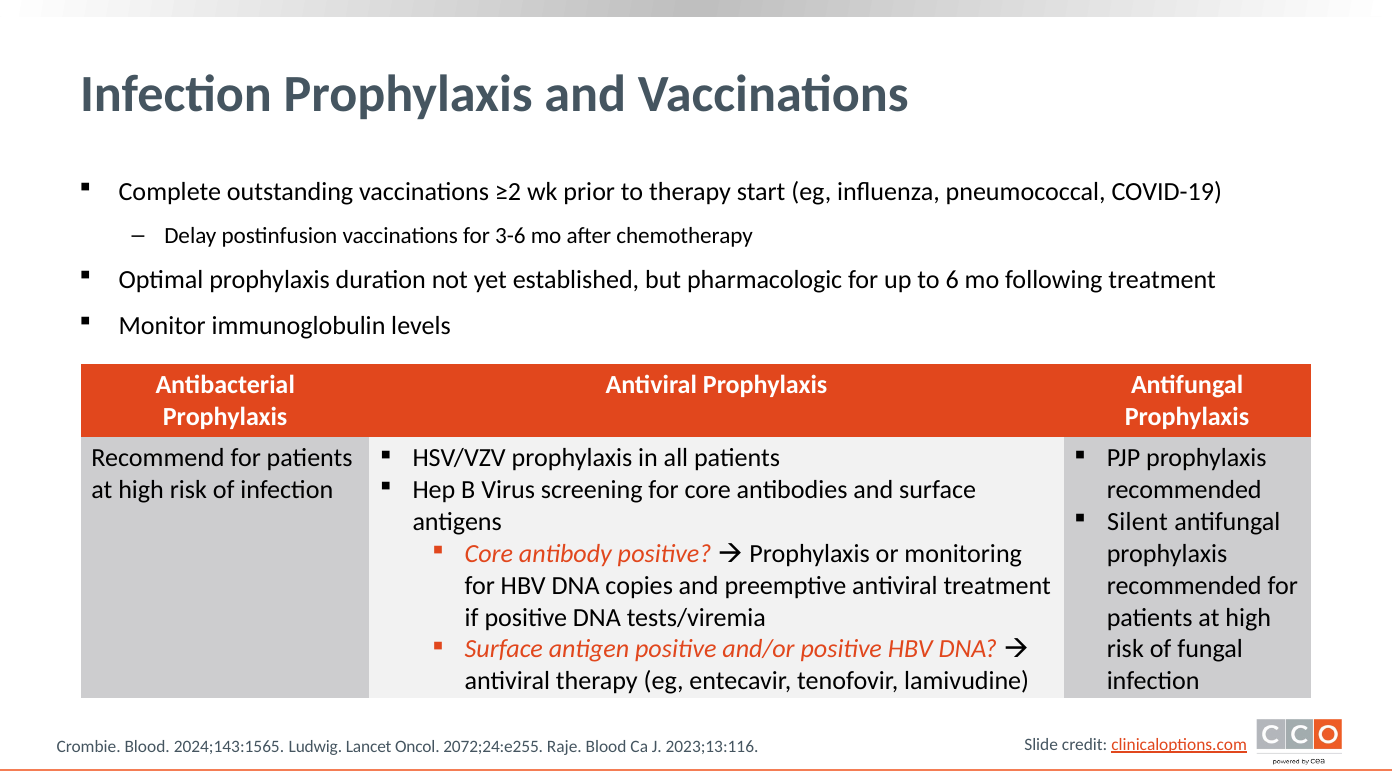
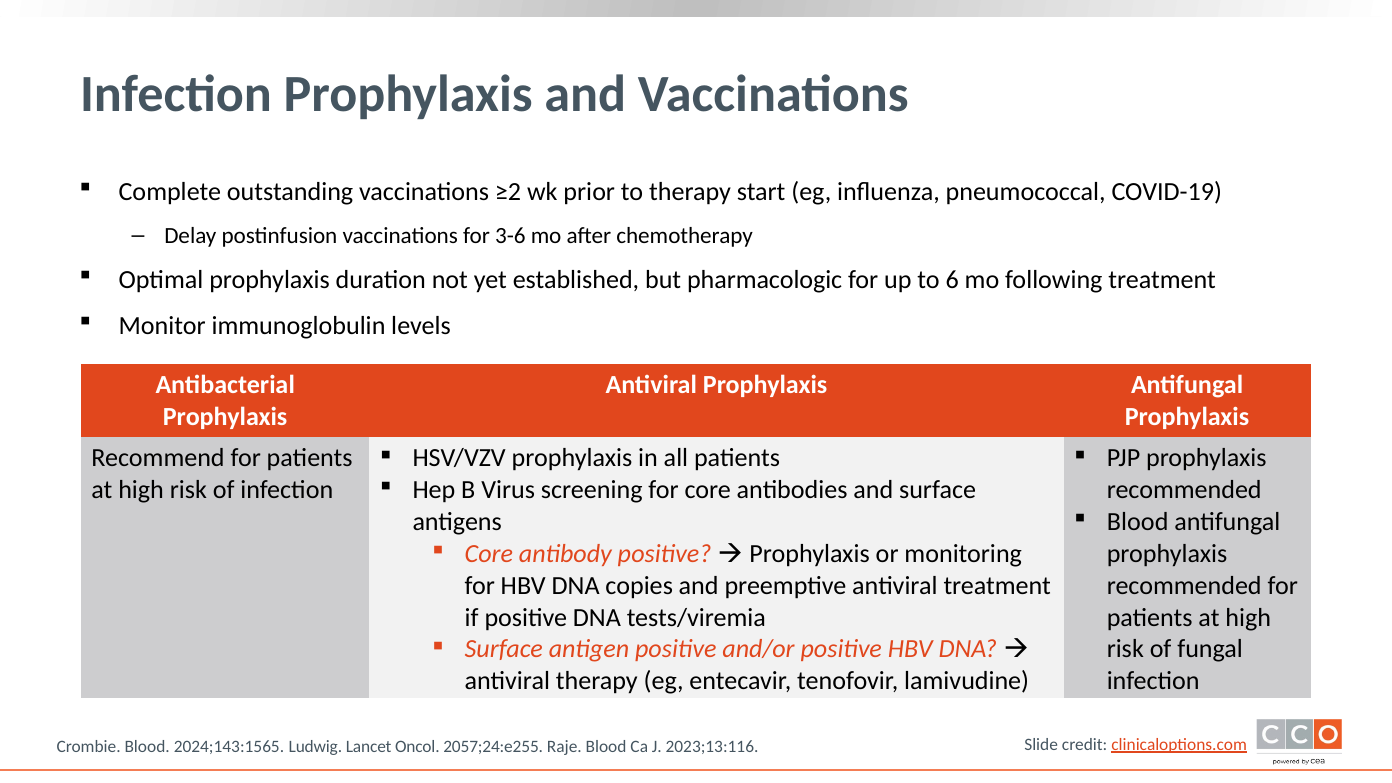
Silent: Silent -> Blood (1138, 522)
2072;24:e255: 2072;24:e255 -> 2057;24:e255 (493, 746)
